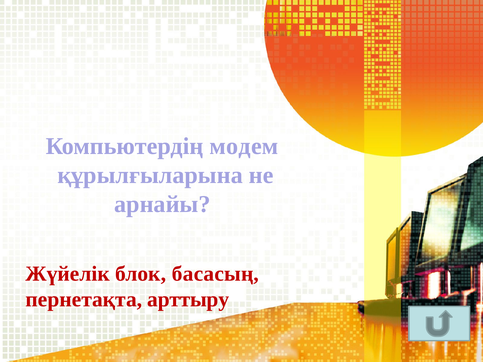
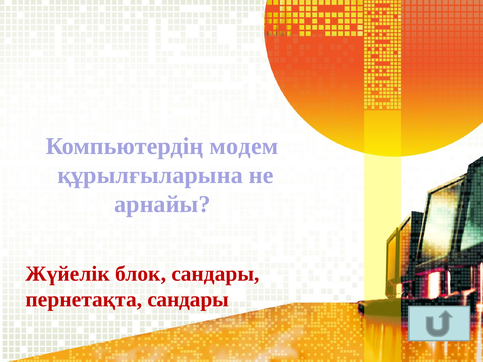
блок басасың: басасың -> сандары (215, 274)
пернетақта арттыру: арттыру -> сандары (188, 300)
